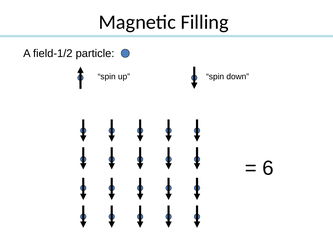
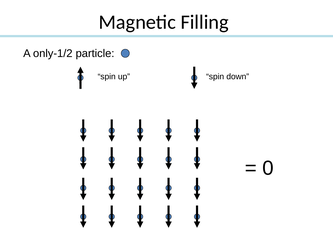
field-1/2: field-1/2 -> only-1/2 (53, 53)
6: 6 -> 0 (268, 168)
